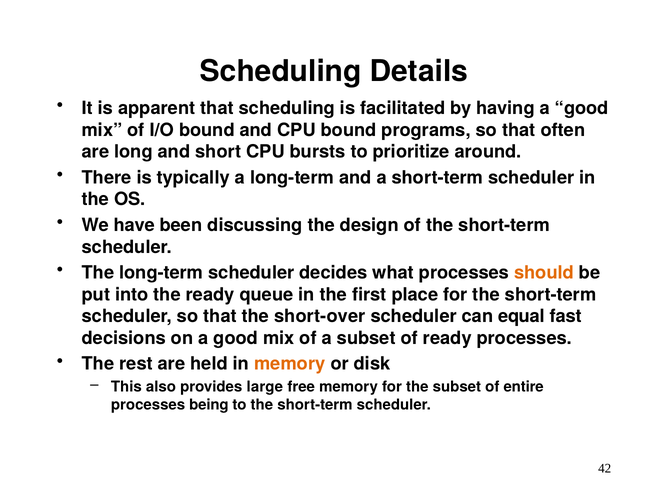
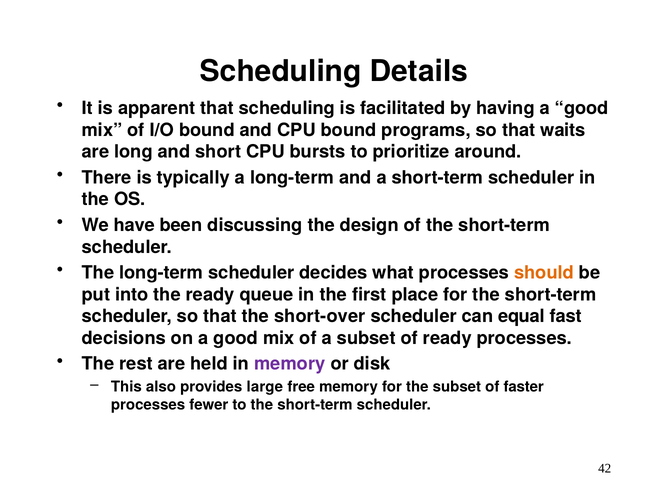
often: often -> waits (563, 130)
memory colour: orange -> purple (290, 364)
entire: entire -> faster (524, 387)
being: being -> fewer (209, 405)
